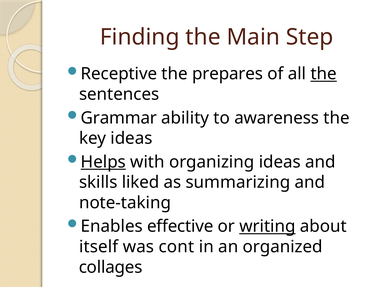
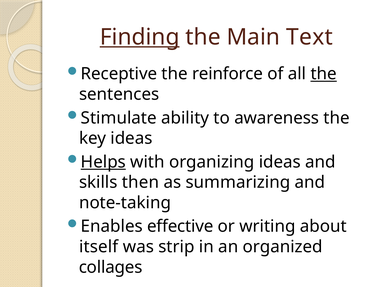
Finding underline: none -> present (140, 37)
Step: Step -> Text (310, 37)
prepares: prepares -> reinforce (228, 74)
Grammar: Grammar -> Stimulate (119, 118)
liked: liked -> then (140, 182)
writing underline: present -> none (267, 226)
cont: cont -> strip (176, 246)
